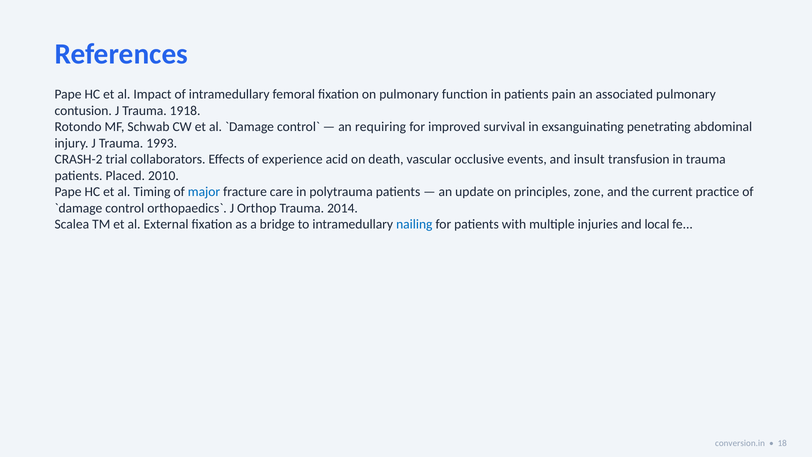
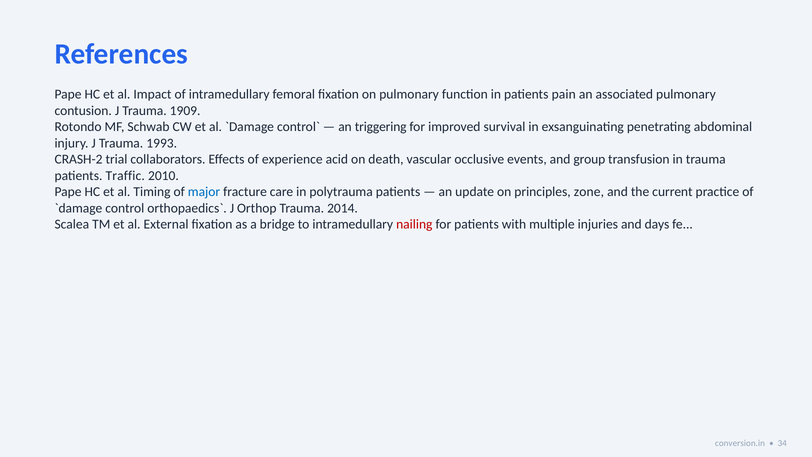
1918: 1918 -> 1909 (185, 111)
requiring: requiring -> triggering (381, 127)
insult: insult -> group (589, 159)
Placed: Placed -> Traffic (125, 175)
nailing colour: blue -> red (414, 224)
local: local -> days (657, 224)
18: 18 -> 34 (782, 443)
